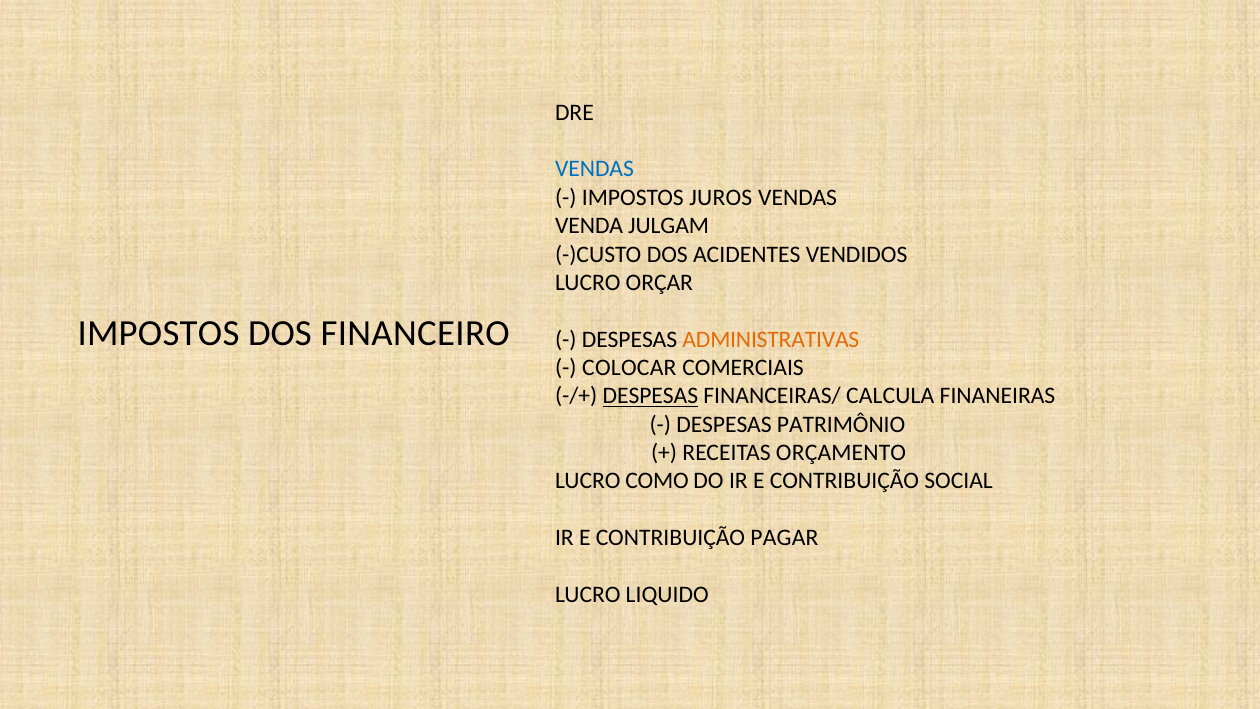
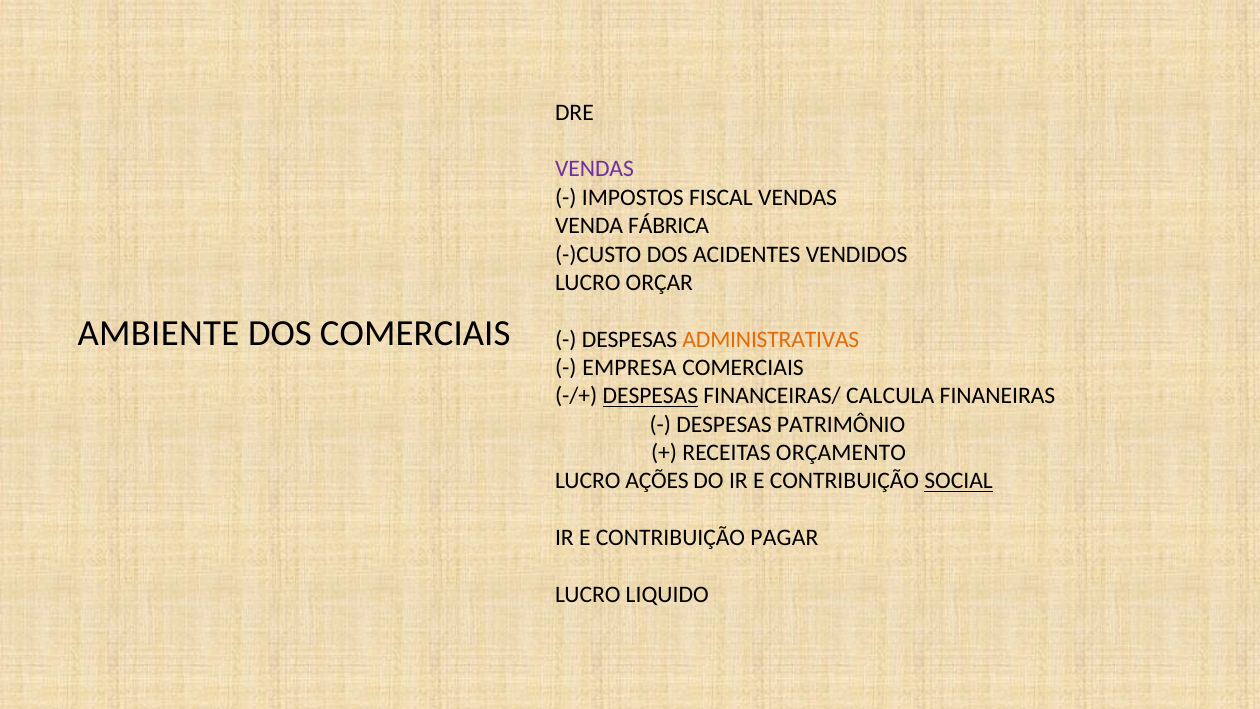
VENDAS colour: blue -> purple (594, 169)
JUROS: JUROS -> FISCAL (721, 197)
JULGAM: JULGAM -> FÁBRICA (669, 226)
IMPOSTOS: IMPOSTOS -> AMBIENTE (158, 334)
DOS FINANCEIRO: FINANCEIRO -> COMERCIAIS (415, 334)
COLOCAR: COLOCAR -> EMPRESA (629, 368)
COMO: COMO -> AÇÕES (657, 481)
SOCIAL underline: none -> present (959, 481)
